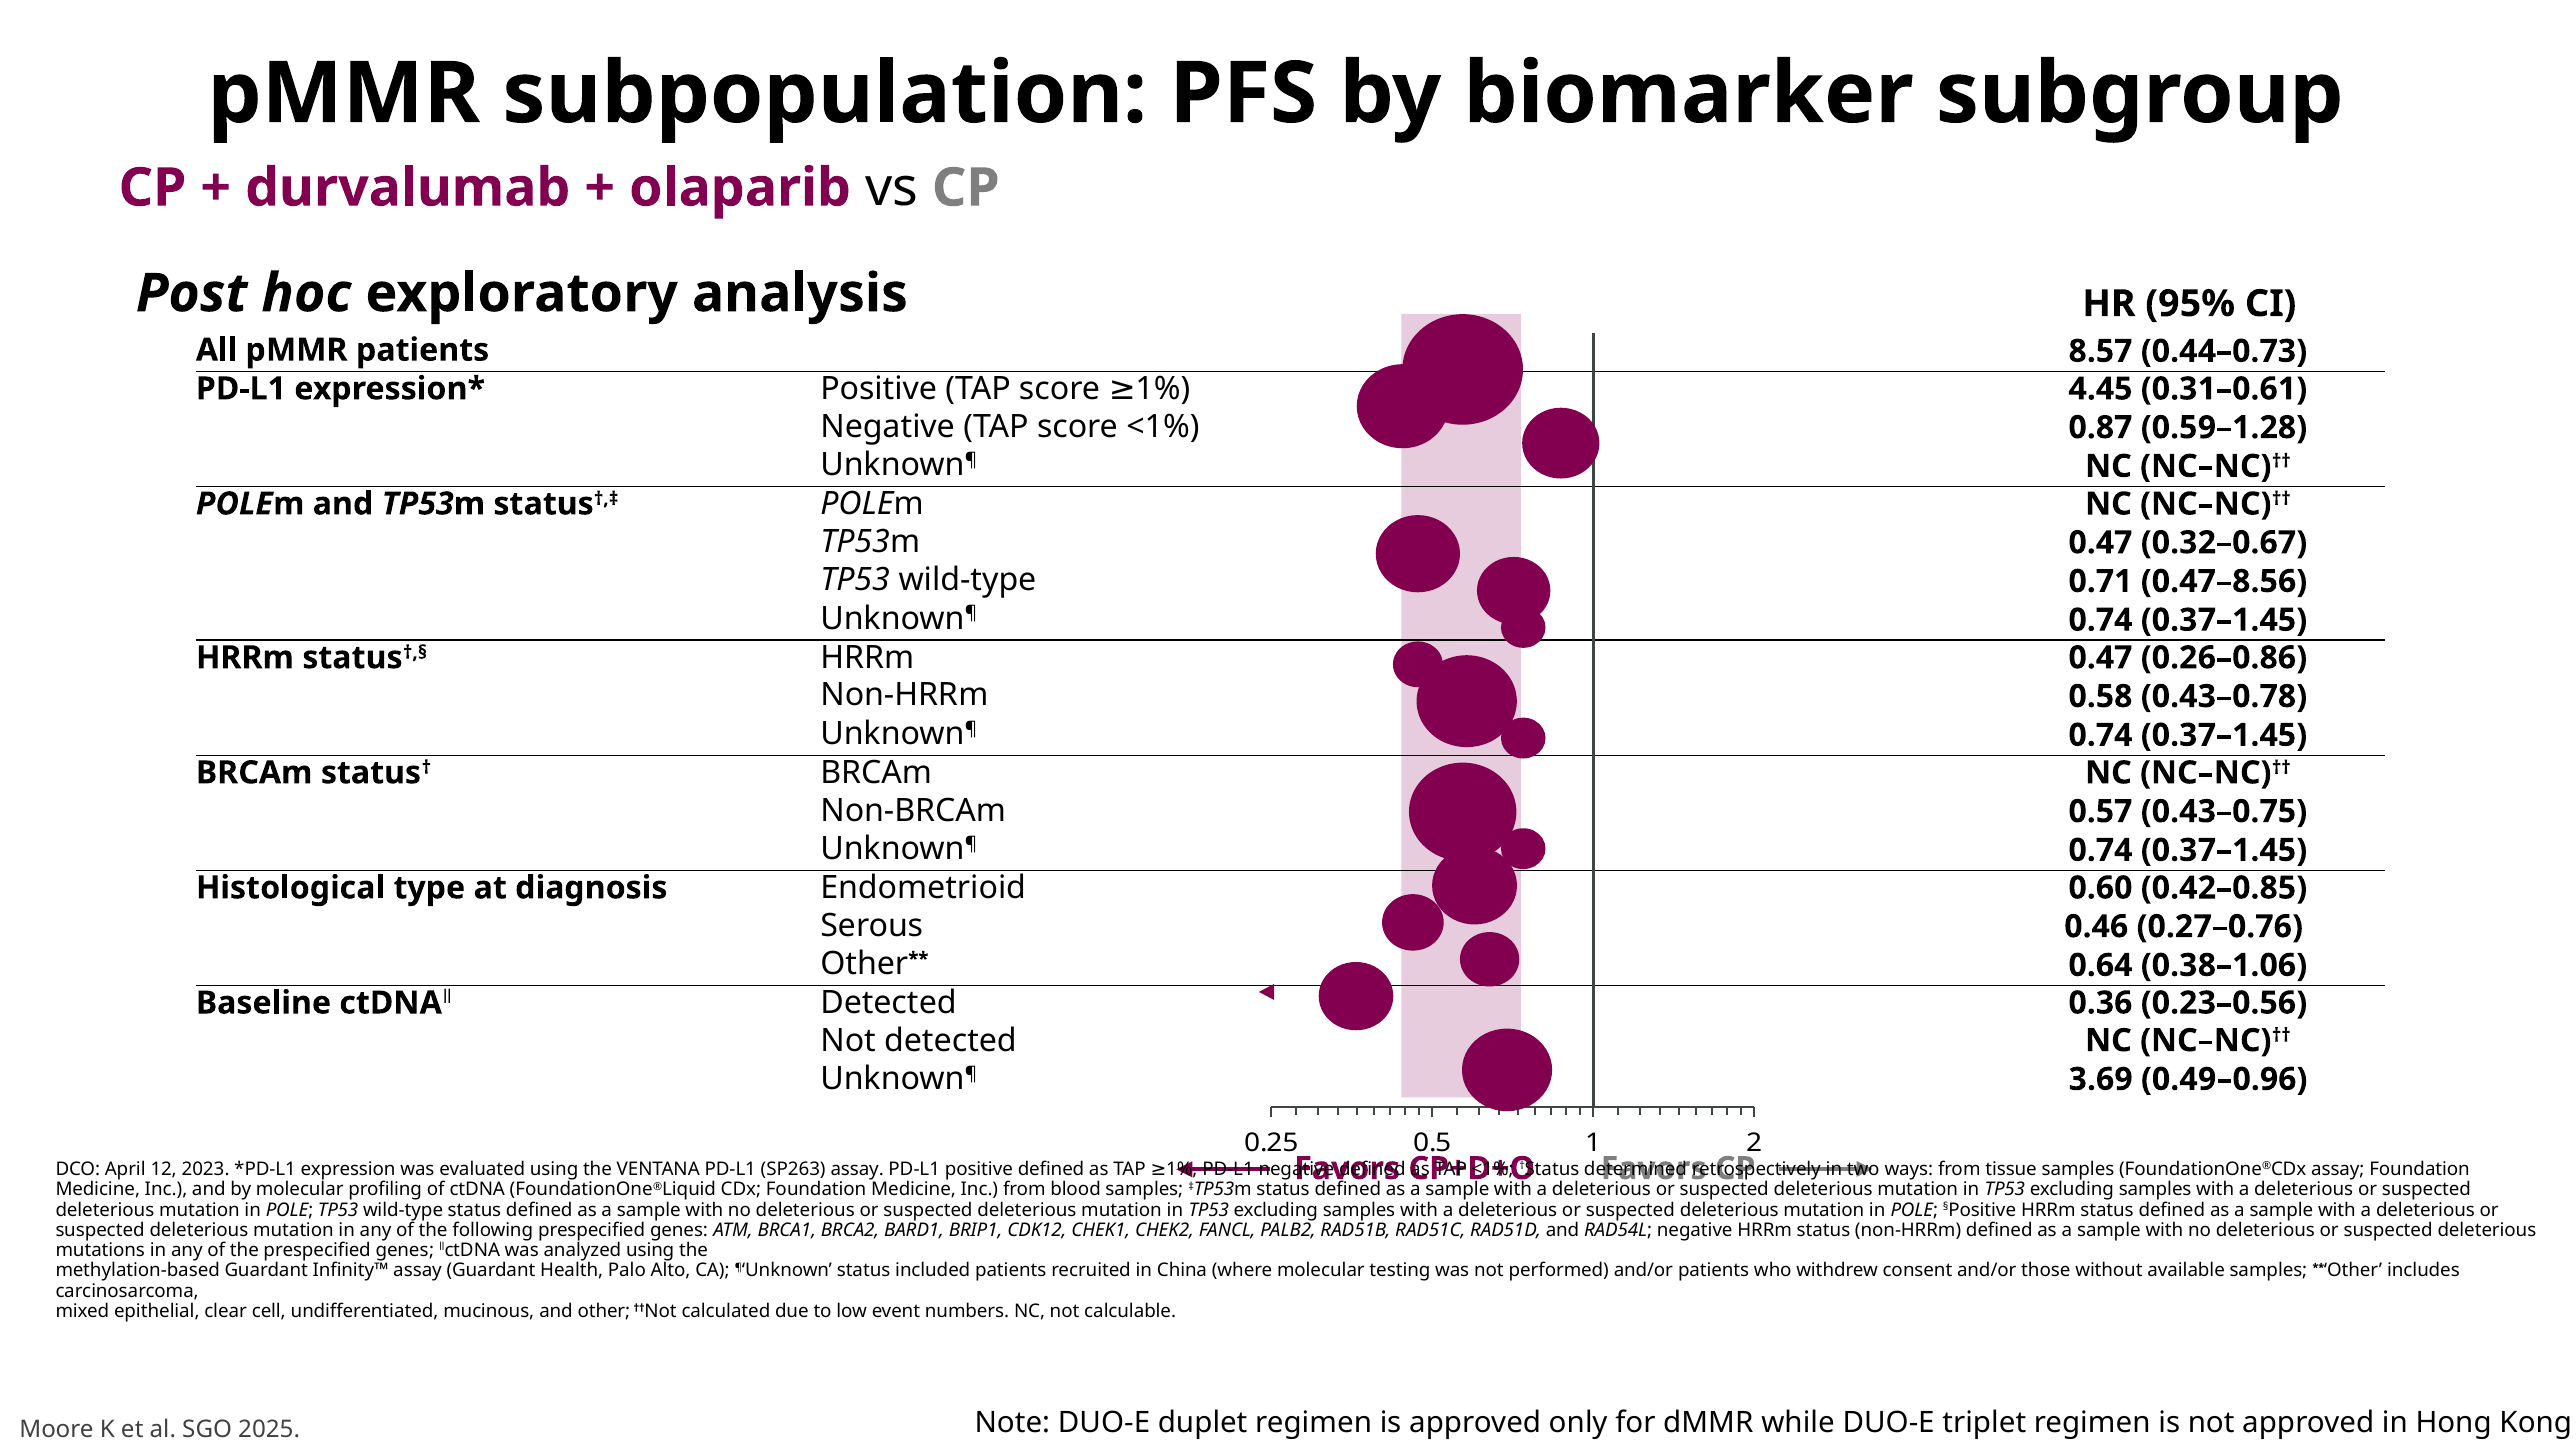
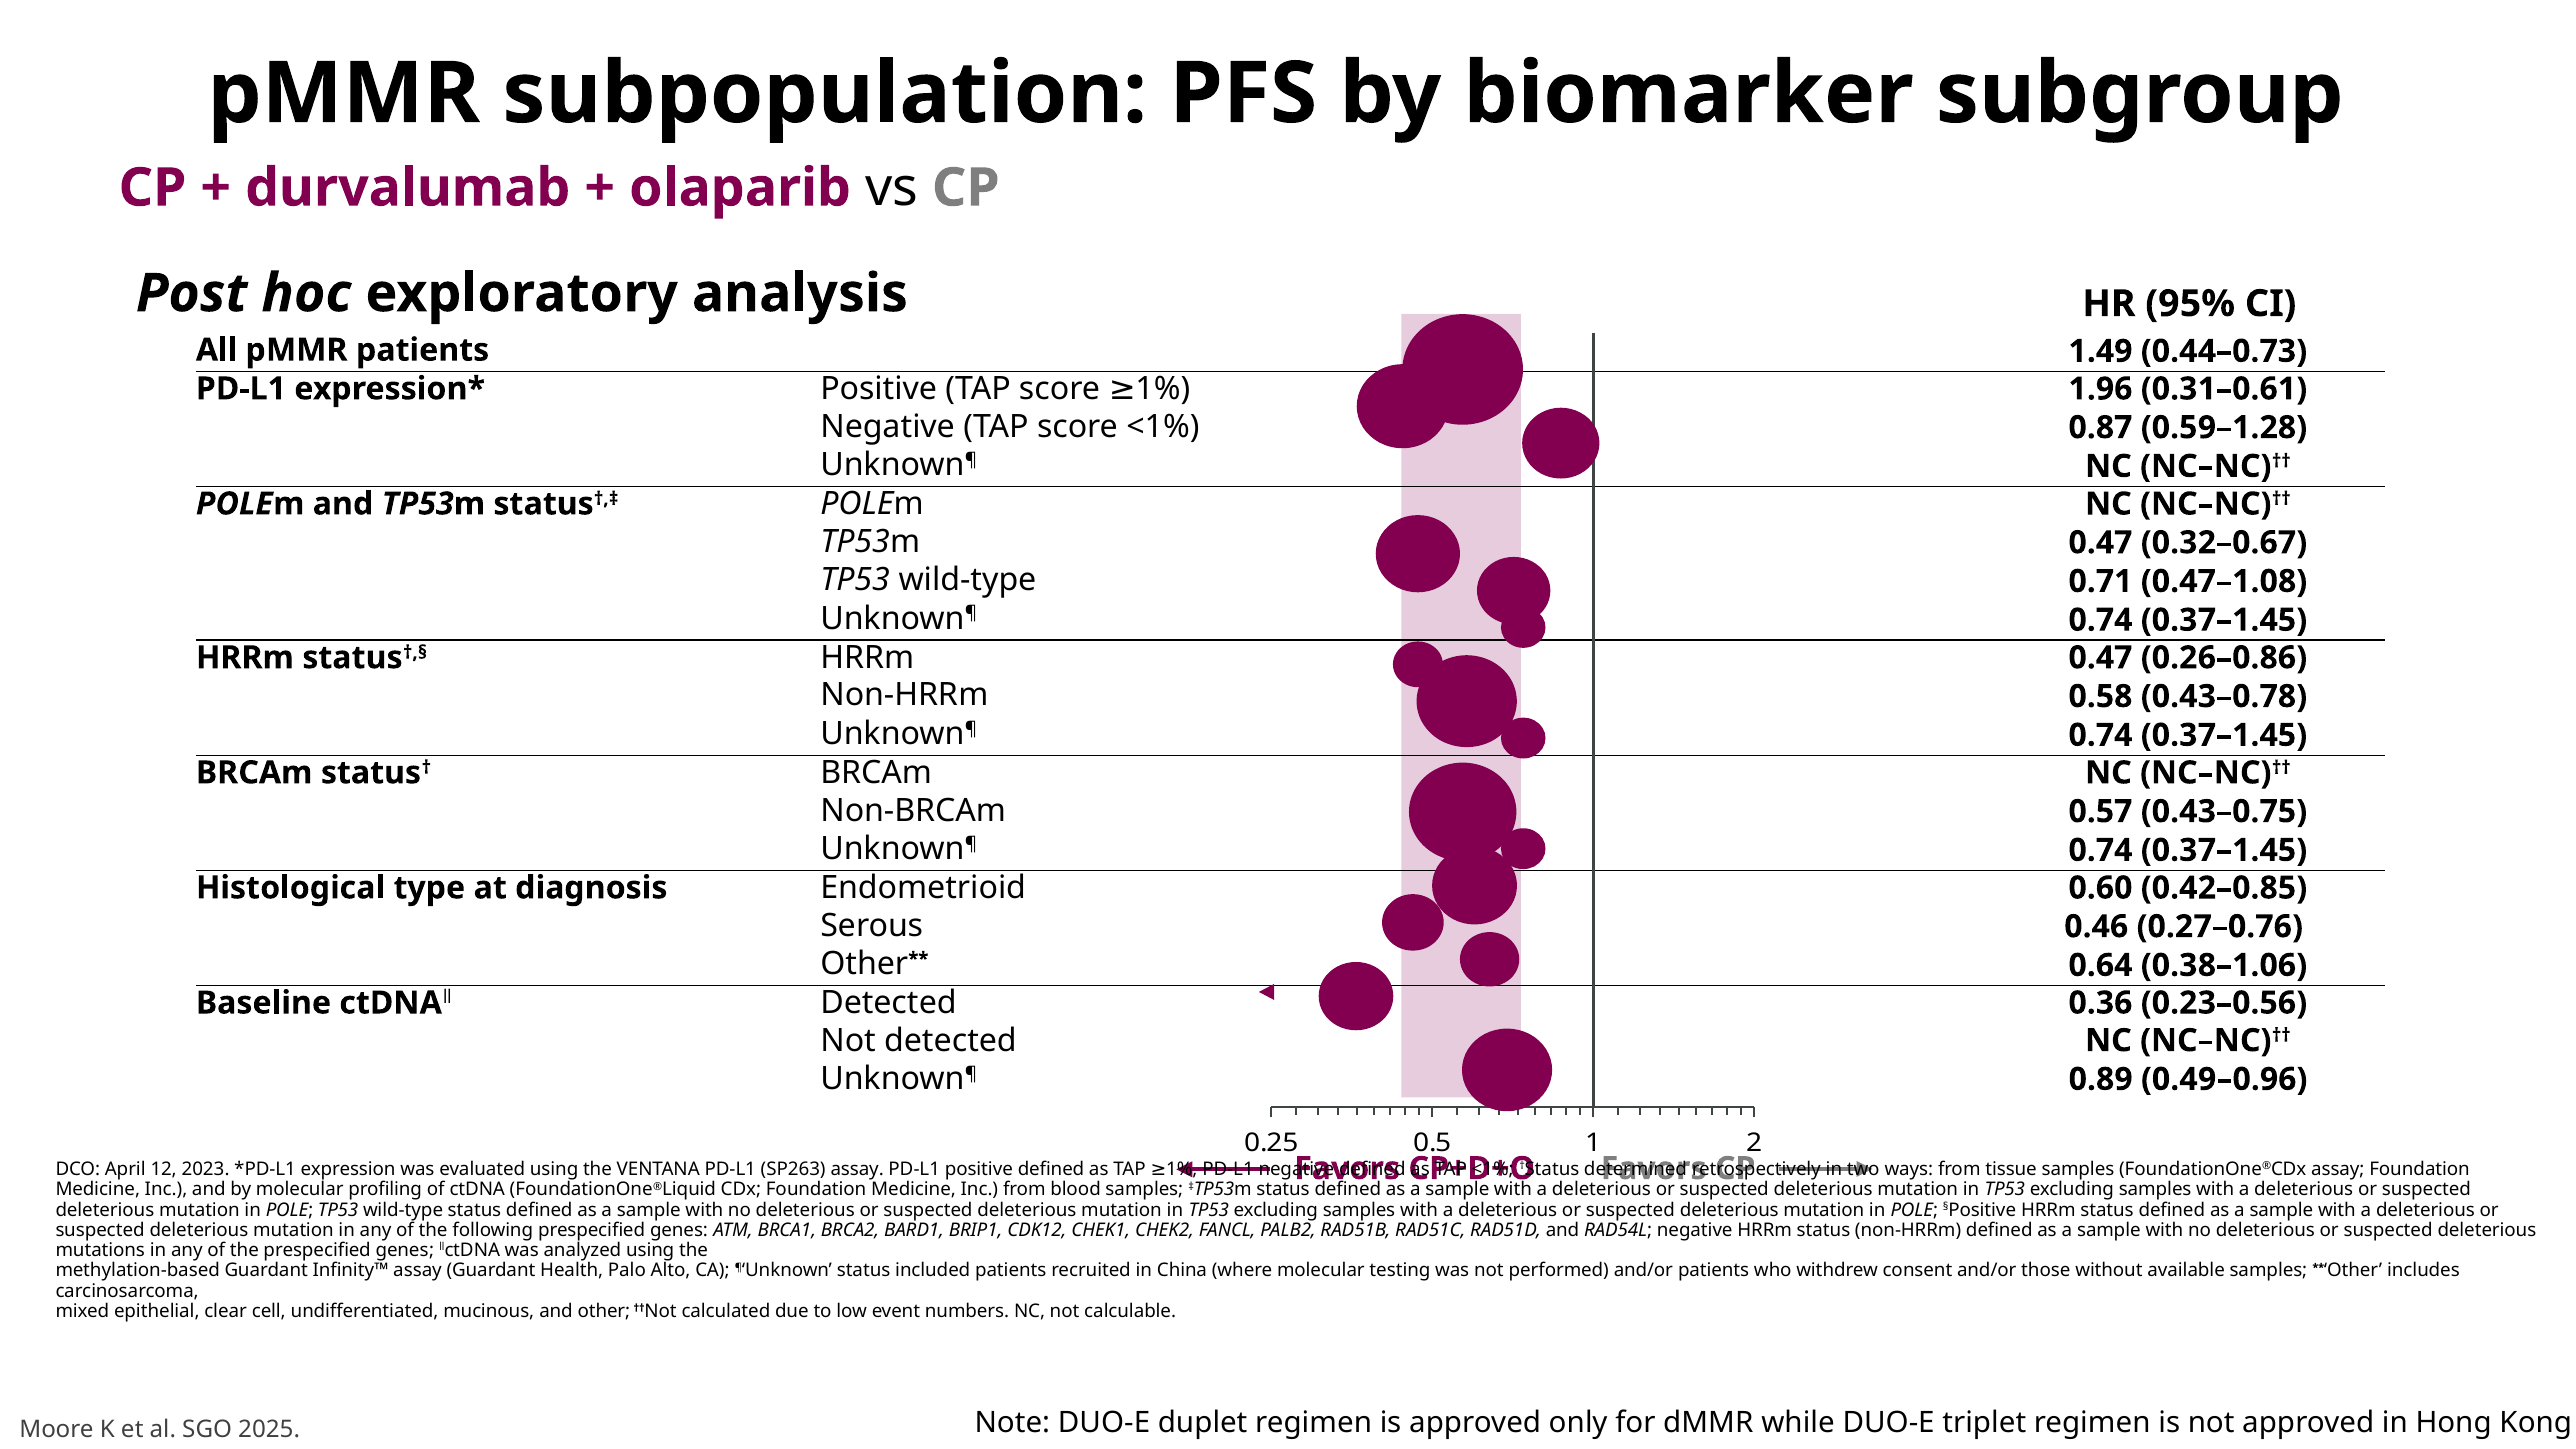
8.57: 8.57 -> 1.49 (2100, 351)
4.45: 4.45 -> 1.96 (2100, 389)
0.47–8.56: 0.47–8.56 -> 0.47–1.08 (2224, 581)
3.69: 3.69 -> 0.89 (2101, 1079)
